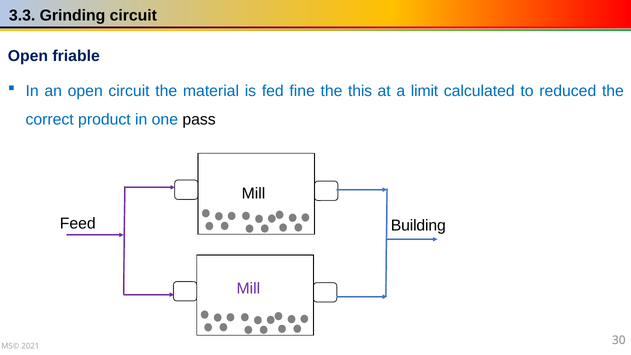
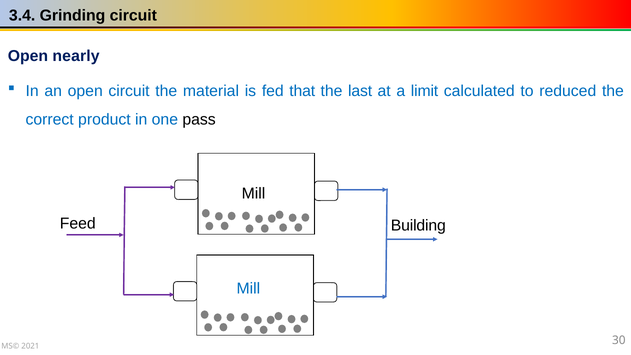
3.3: 3.3 -> 3.4 (22, 16)
friable: friable -> nearly (76, 56)
fine: fine -> that (302, 91)
this: this -> last (360, 91)
Mill colour: purple -> blue (248, 288)
